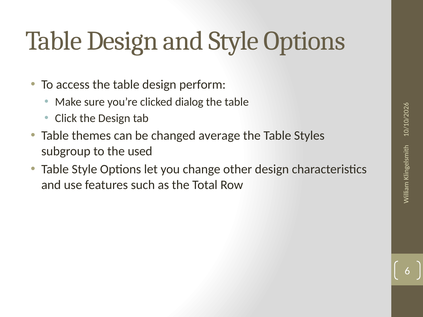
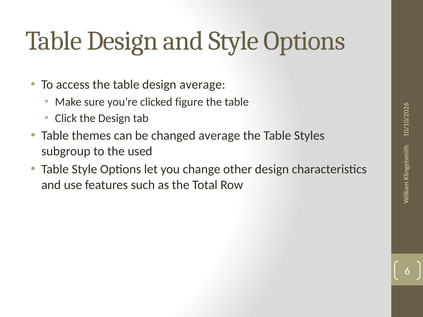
design perform: perform -> average (202, 85)
dialog: dialog -> figure (189, 102)
